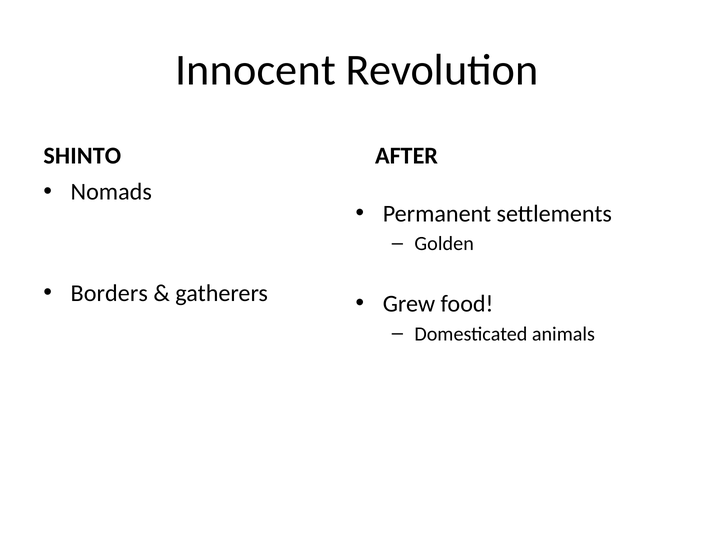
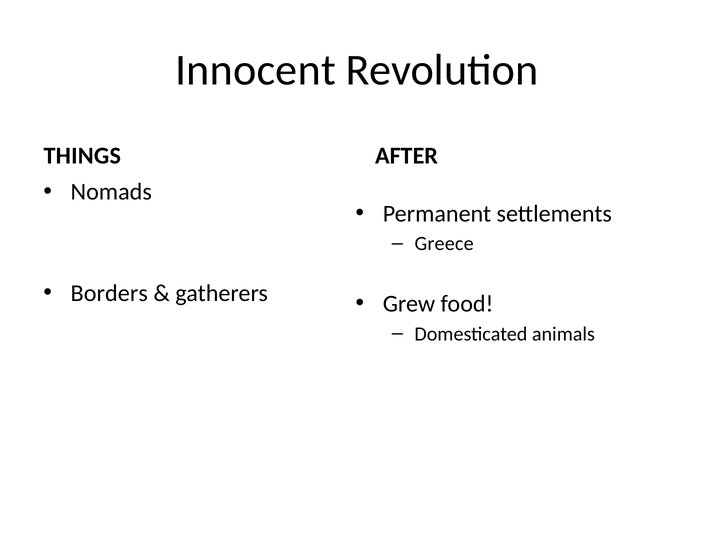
SHINTO: SHINTO -> THINGS (82, 156)
Golden: Golden -> Greece (444, 244)
